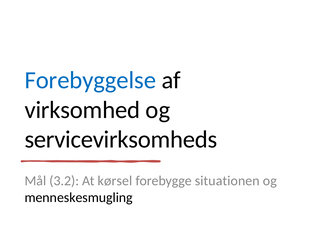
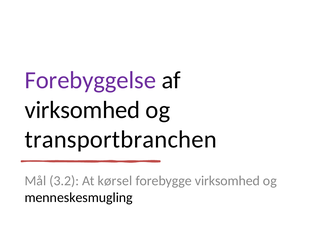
Forebyggelse colour: blue -> purple (90, 80)
servicevirksomheds: servicevirksomheds -> transportbranchen (121, 139)
forebygge situationen: situationen -> virksomhed (227, 181)
